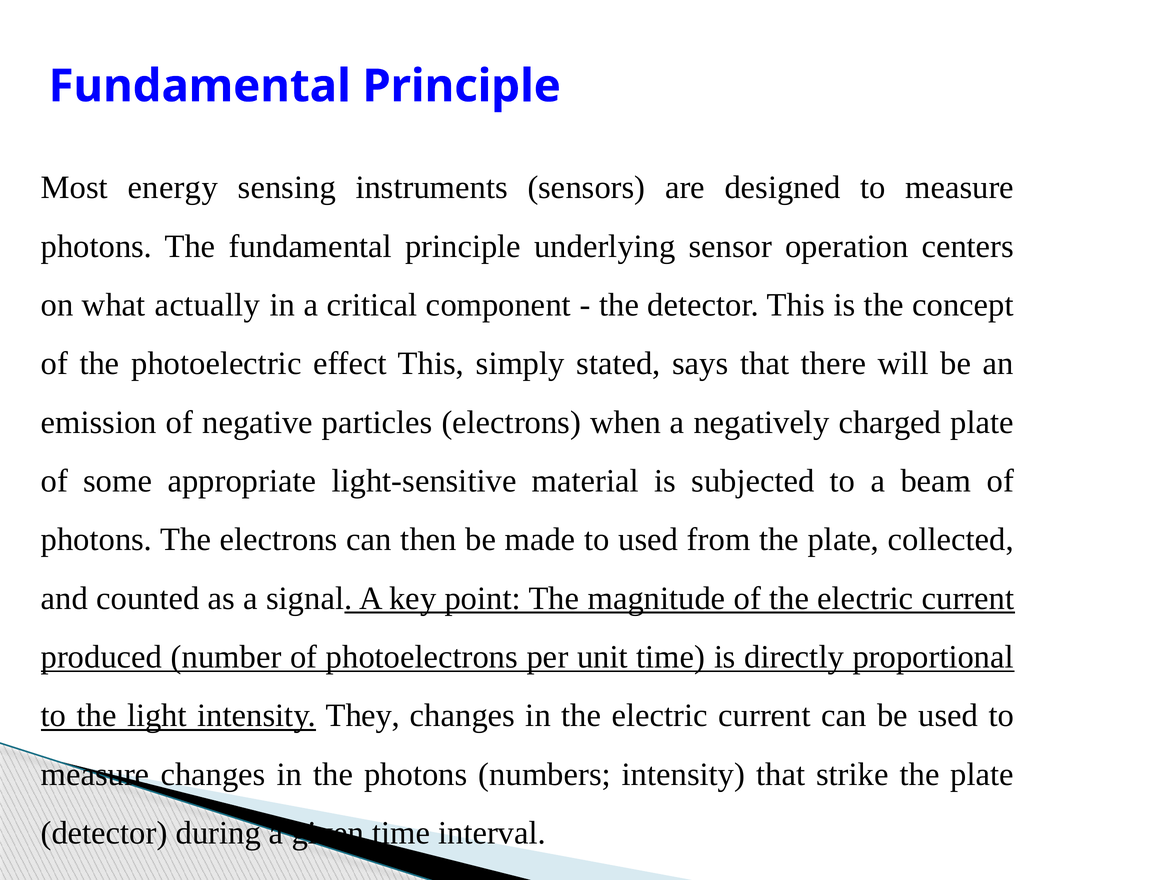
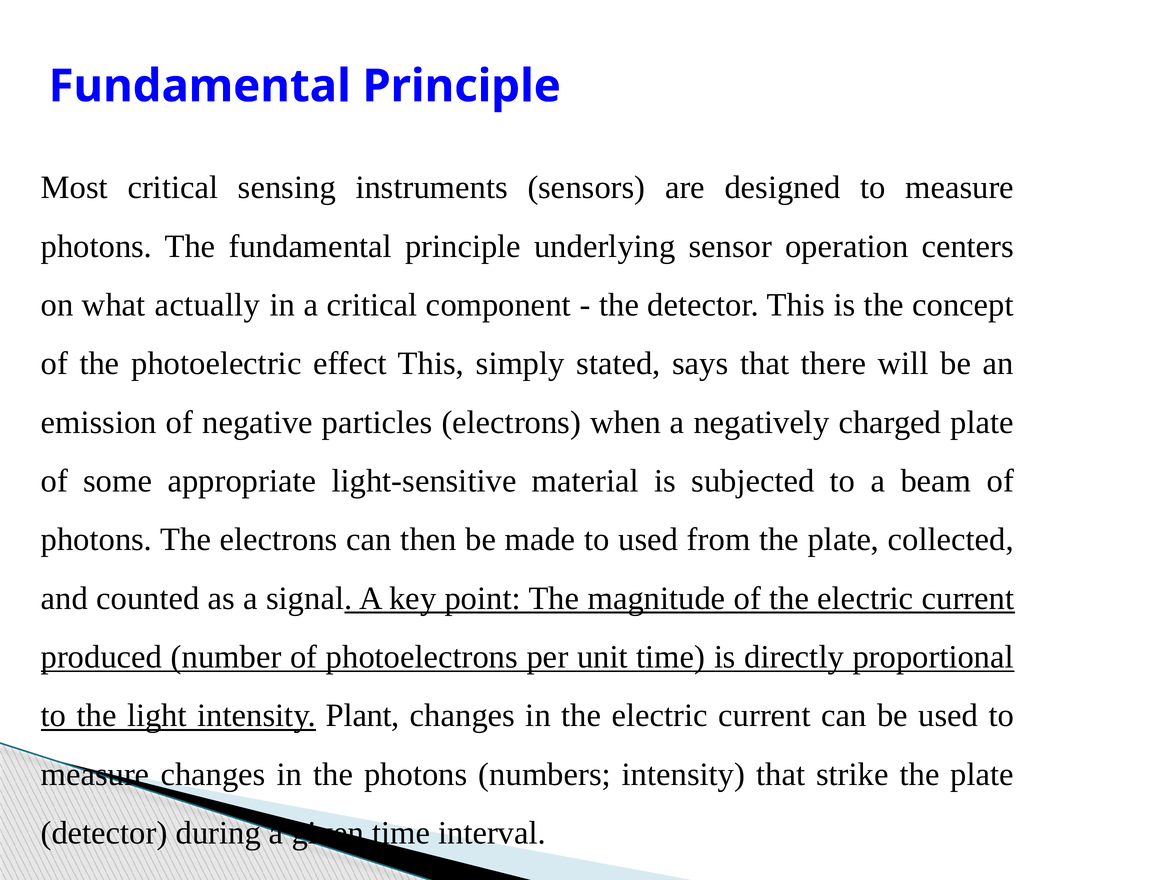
Most energy: energy -> critical (173, 188)
They: They -> Plant (363, 715)
